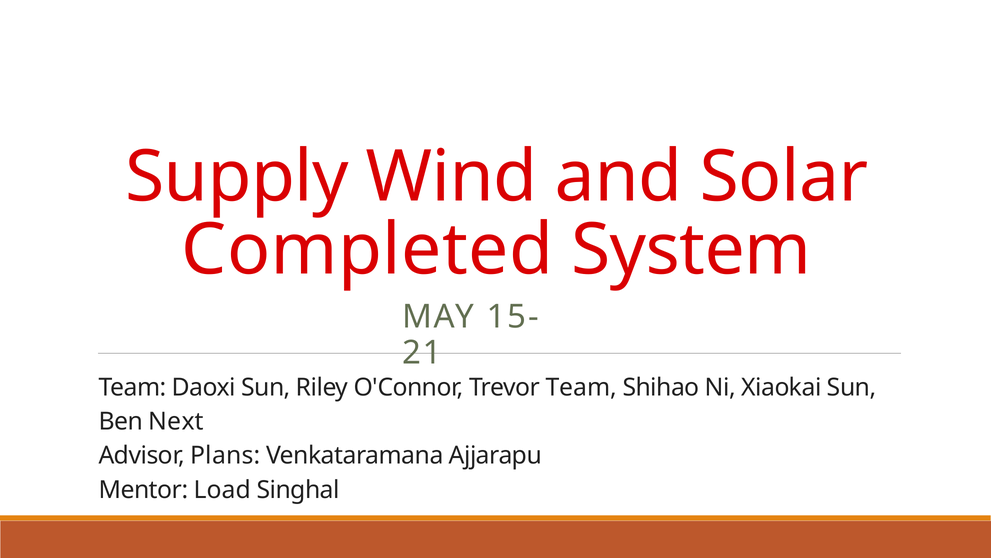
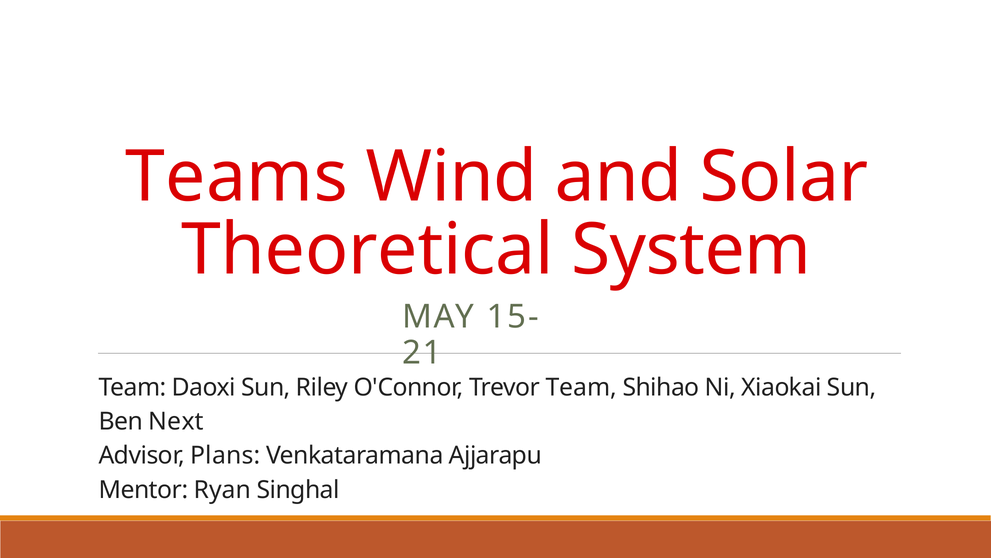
Supply: Supply -> Teams (237, 177)
Completed: Completed -> Theoretical (368, 250)
Load: Load -> Ryan (222, 490)
